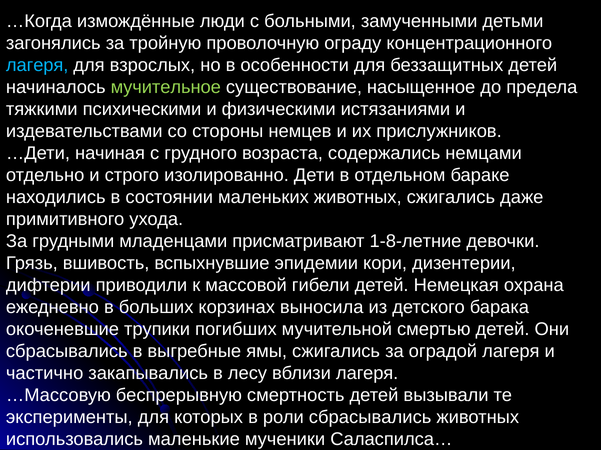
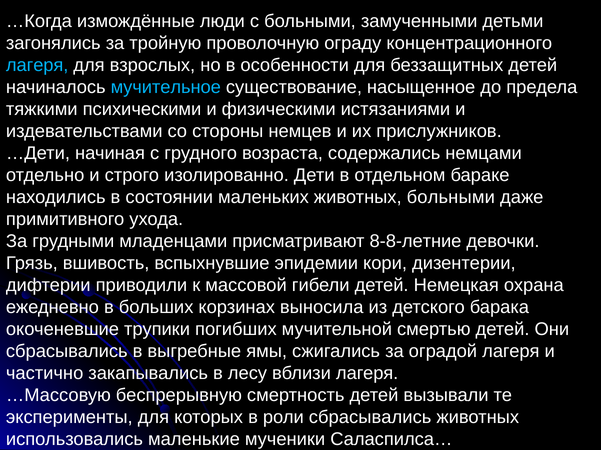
мучительное colour: light green -> light blue (166, 88)
животных сжигались: сжигались -> больными (451, 198)
1-8-летние: 1-8-летние -> 8-8-летние (416, 242)
